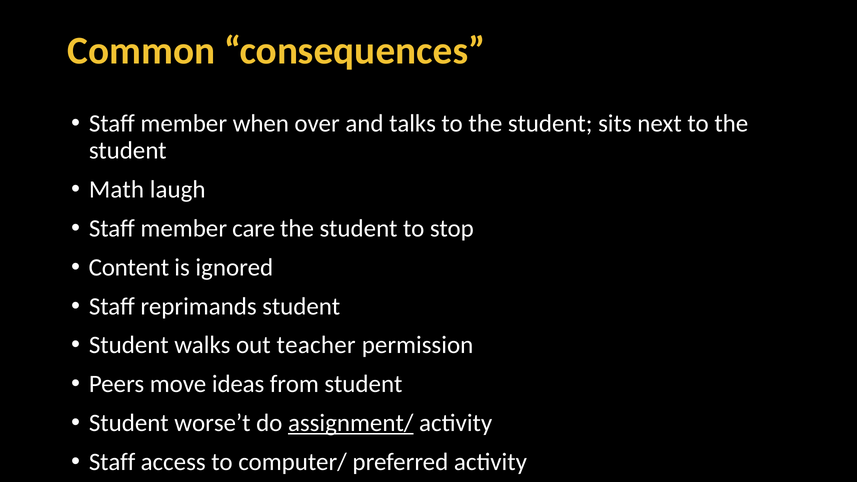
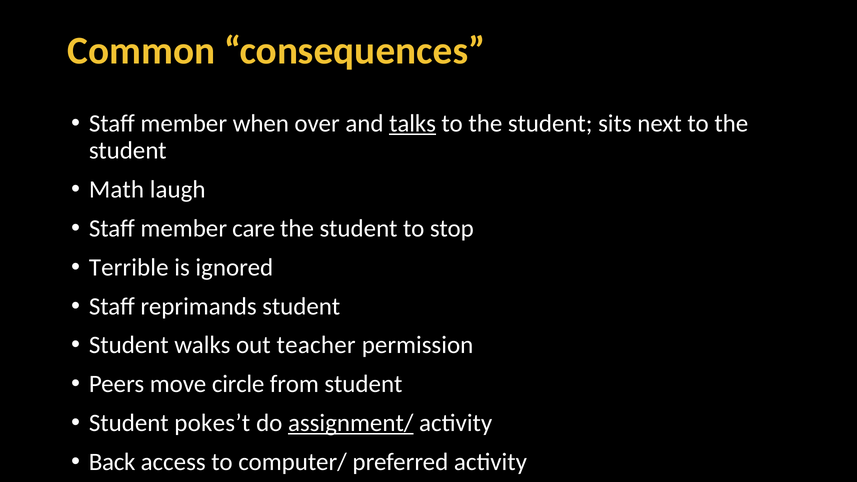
talks underline: none -> present (413, 124)
Content: Content -> Terrible (129, 267)
ideas: ideas -> circle (238, 384)
worse’t: worse’t -> pokes’t (212, 423)
Staff: Staff -> Back (112, 462)
